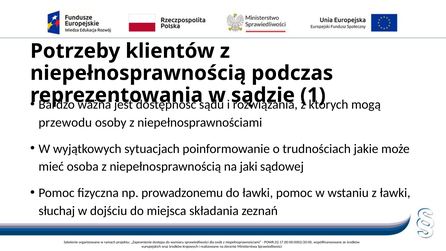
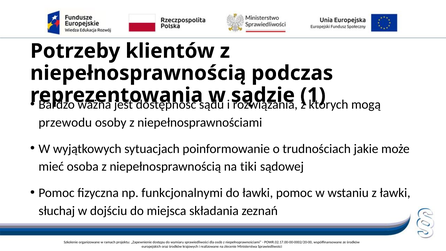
jaki: jaki -> tiki (248, 167)
prowadzonemu: prowadzonemu -> funkcjonalnymi (182, 193)
